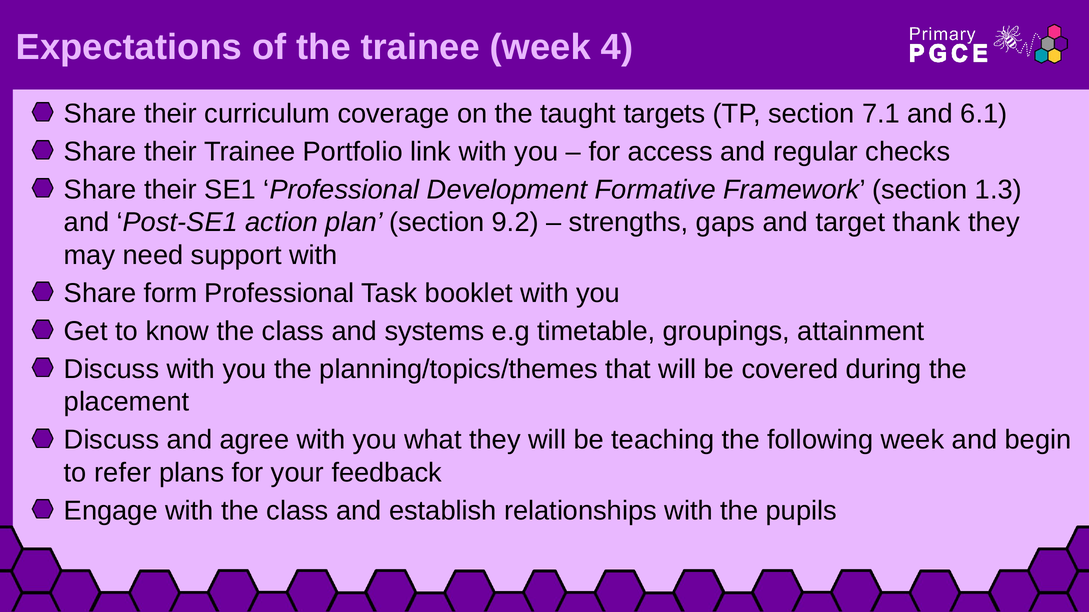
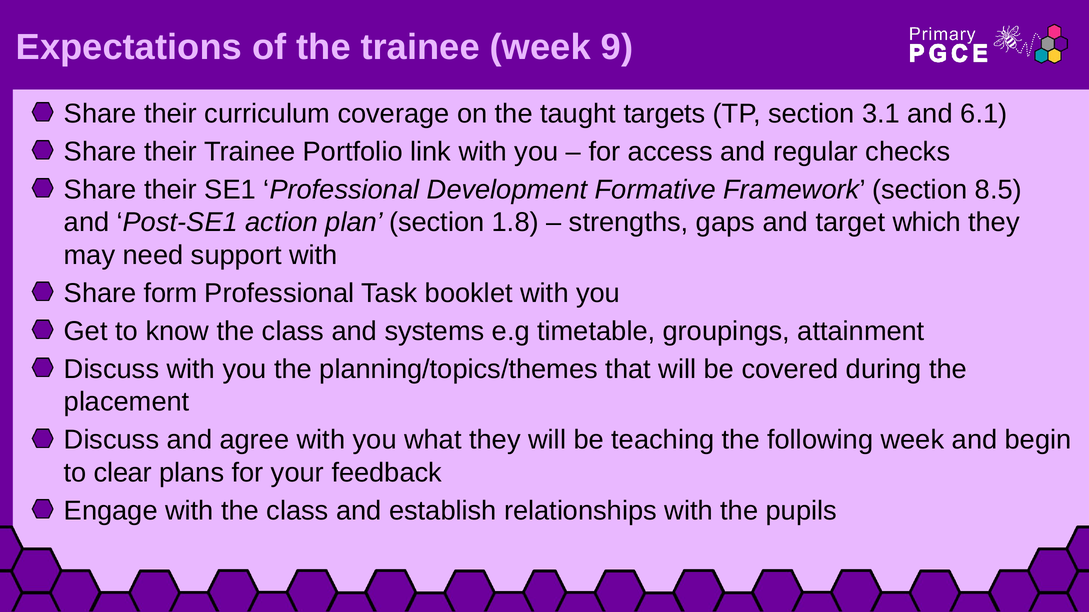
4: 4 -> 9 (617, 47)
7.1: 7.1 -> 3.1 (881, 114)
1.3: 1.3 -> 8.5 (998, 190)
9.2: 9.2 -> 1.8 (515, 223)
thank: thank -> which (927, 223)
refer: refer -> clear (123, 473)
